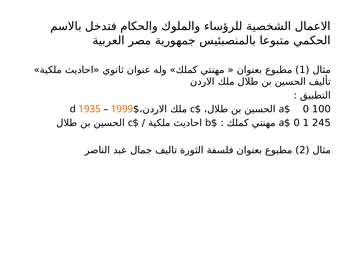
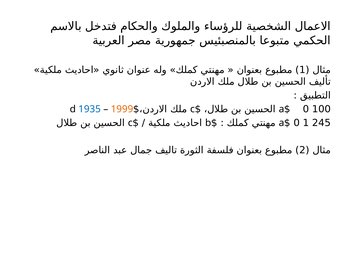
1935 colour: orange -> blue (90, 109)
